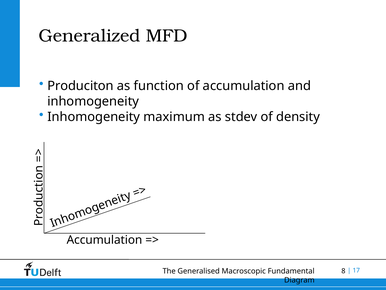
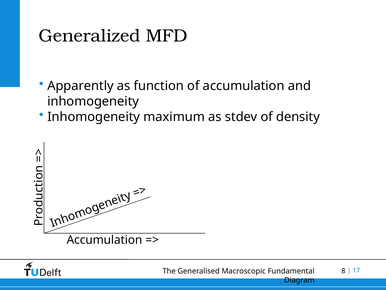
Produciton: Produciton -> Apparently (80, 86)
